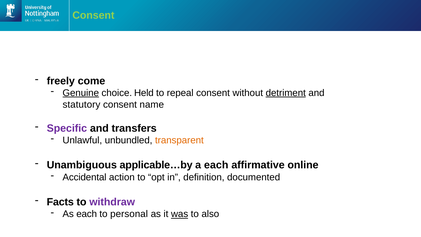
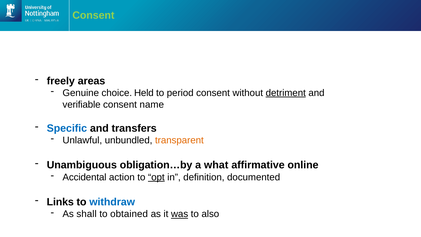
come: come -> areas (92, 81)
Genuine underline: present -> none (81, 93)
repeal: repeal -> period (180, 93)
statutory: statutory -> verifiable (82, 104)
Specific colour: purple -> blue (67, 128)
applicable…by: applicable…by -> obligation…by (156, 165)
a each: each -> what (216, 165)
opt underline: none -> present (156, 177)
Facts: Facts -> Links (60, 202)
withdraw colour: purple -> blue (112, 202)
As each: each -> shall (87, 214)
personal: personal -> obtained (129, 214)
